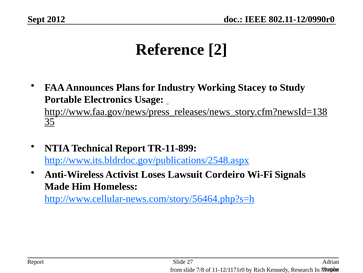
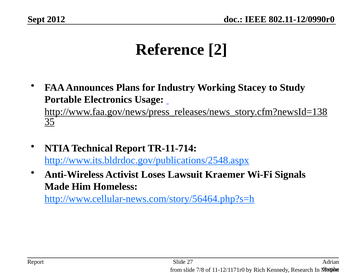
TR-11-899: TR-11-899 -> TR-11-714 (172, 148)
Cordeiro: Cordeiro -> Kraemer (225, 174)
